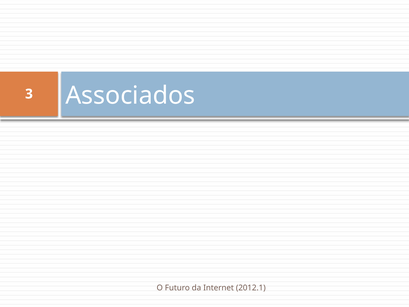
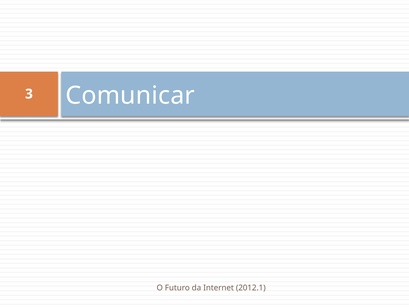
Associados: Associados -> Comunicar (130, 95)
